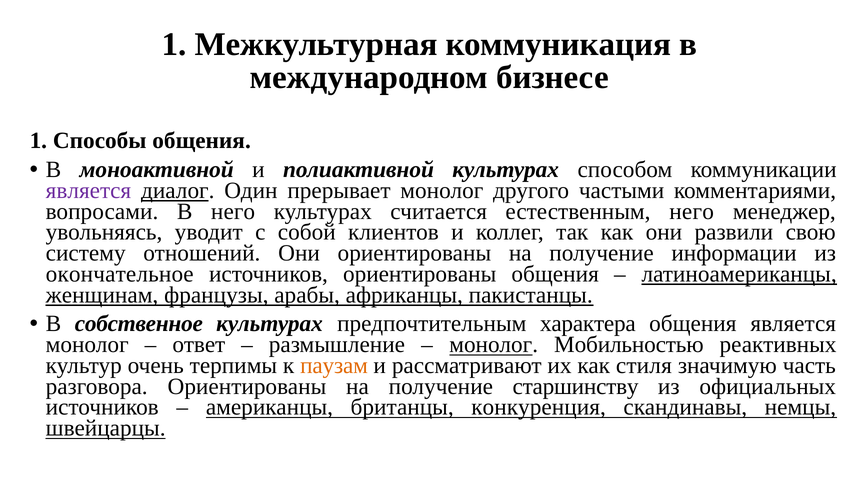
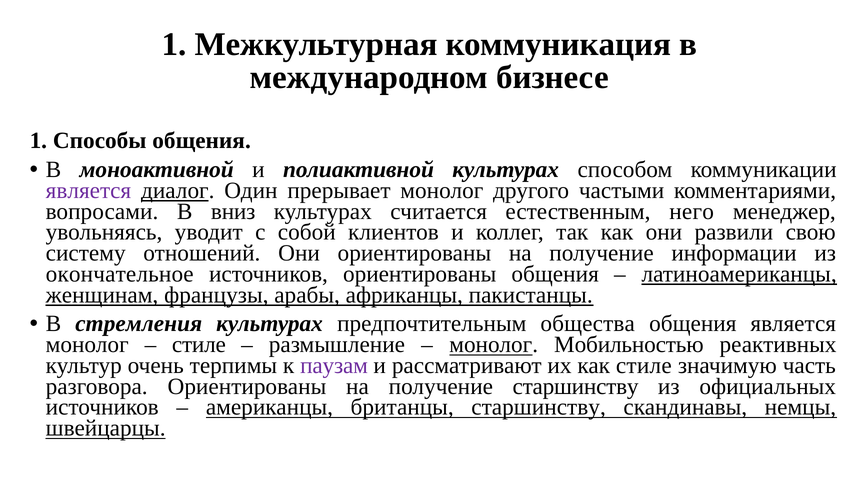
В него: него -> вниз (233, 212)
собственное: собственное -> стремления (139, 324)
характера: характера -> общества (588, 324)
ответ: ответ -> стиле (199, 345)
паузам colour: orange -> purple (334, 366)
как стиля: стиля -> стиле (644, 366)
британцы конкуренция: конкуренция -> старшинству (539, 407)
